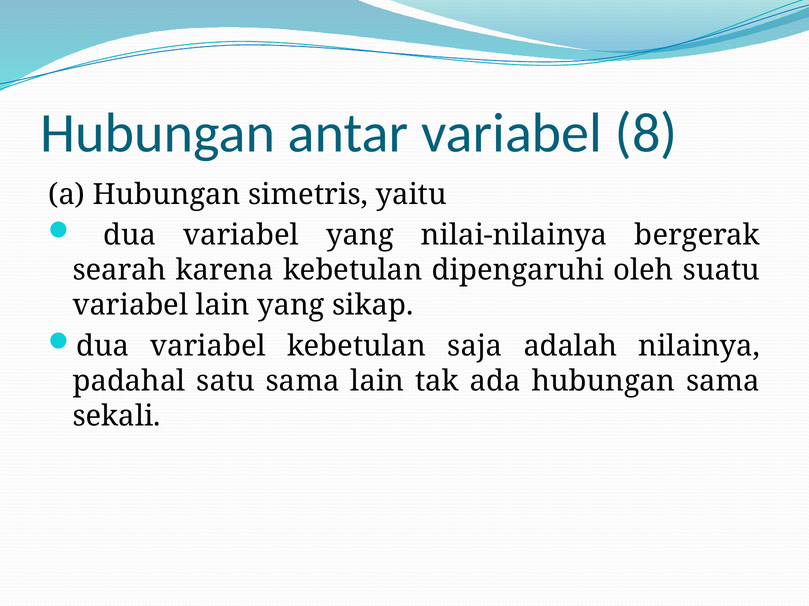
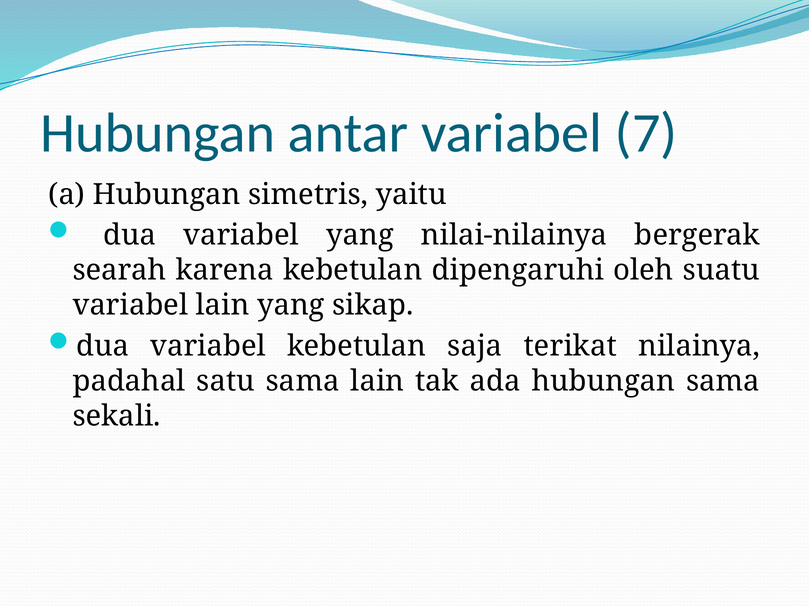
8: 8 -> 7 (646, 134)
adalah: adalah -> terikat (570, 347)
